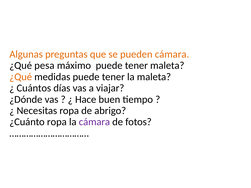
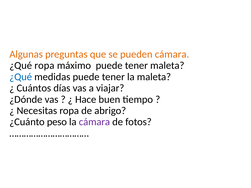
¿Qué pesa: pesa -> ropa (44, 66)
¿Qué colour: orange -> blue (21, 77)
¿Cuánto ropa: ropa -> peso (57, 122)
